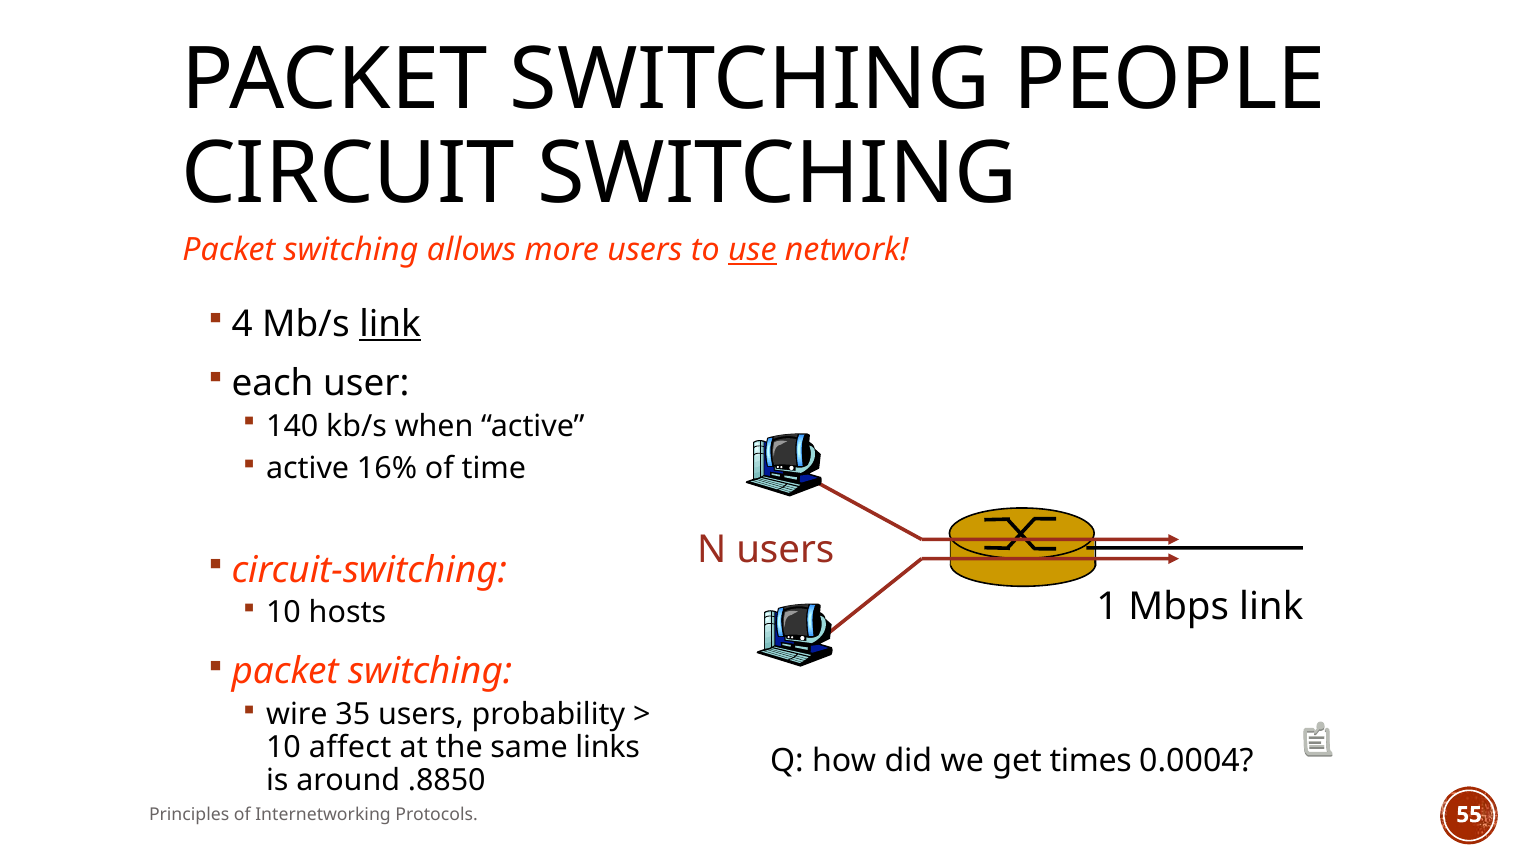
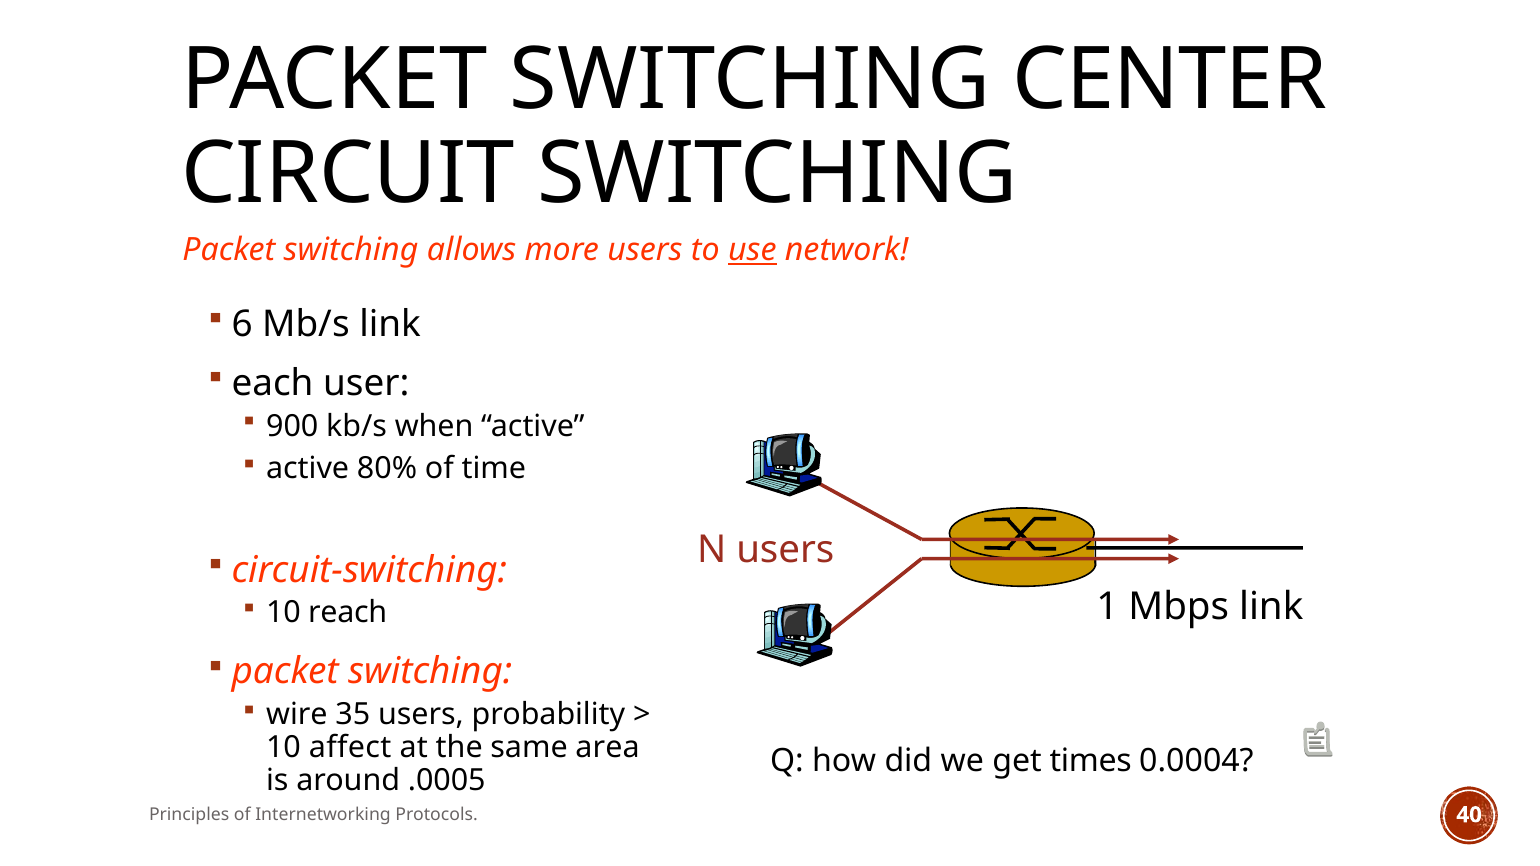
PEOPLE: PEOPLE -> CENTER (1170, 80)
4: 4 -> 6 (242, 324)
link underline: present -> none (390, 324)
140: 140 -> 900 (292, 426)
16%: 16% -> 80% (387, 469)
hosts: hosts -> reach (348, 613)
links: links -> area (608, 748)
.8850: .8850 -> .0005 (447, 781)
55: 55 -> 40 (1469, 815)
